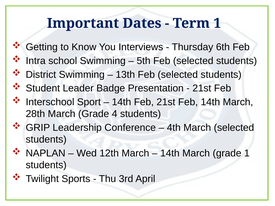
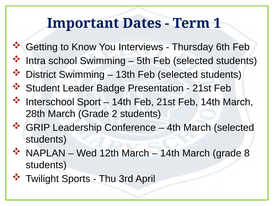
4: 4 -> 2 (115, 114)
grade 1: 1 -> 8 (247, 153)
